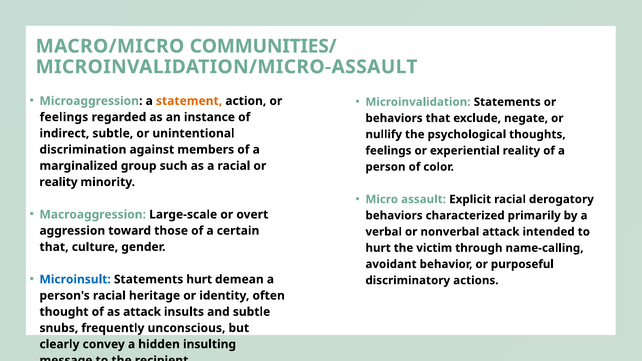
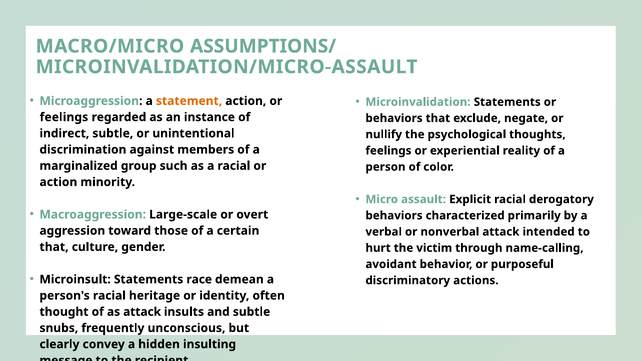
COMMUNITIES/: COMMUNITIES/ -> ASSUMPTIONS/ (263, 46)
reality: reality -> action (58, 182)
Microinsult colour: blue -> black (75, 279)
Statements hurt: hurt -> race (199, 279)
